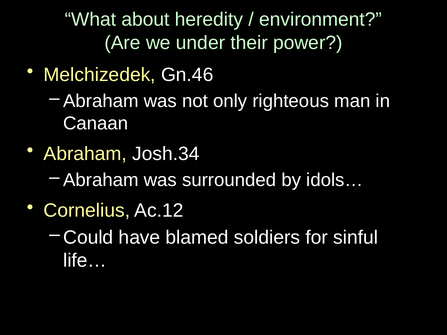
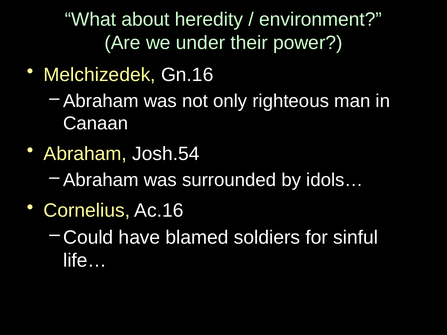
Gn.46: Gn.46 -> Gn.16 (187, 75)
Josh.34: Josh.34 -> Josh.54 (166, 154)
Ac.12: Ac.12 -> Ac.16 (159, 211)
